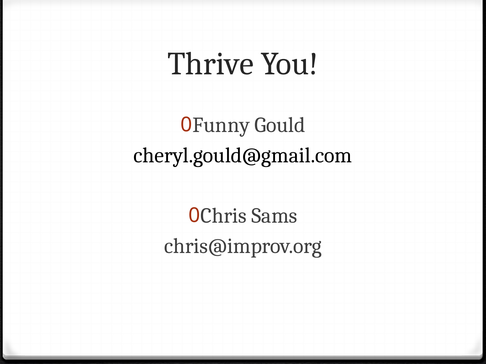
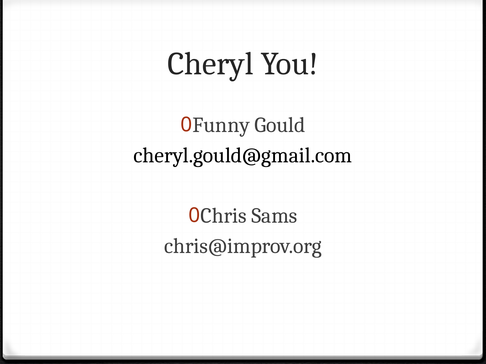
Thrive: Thrive -> Cheryl (211, 64)
